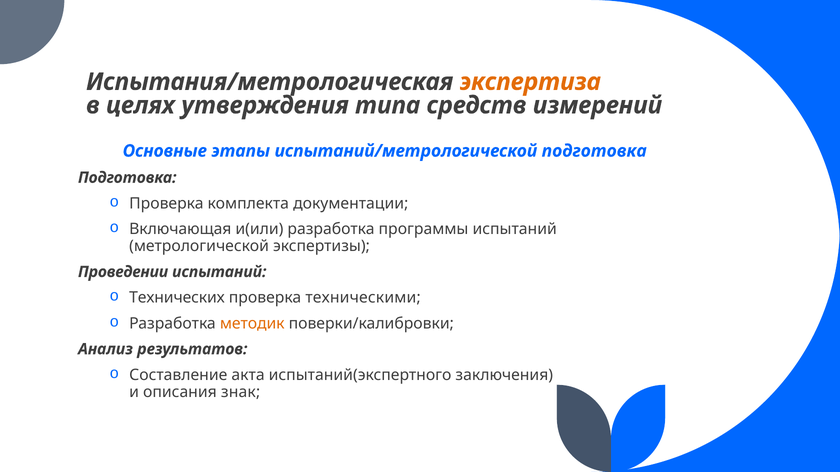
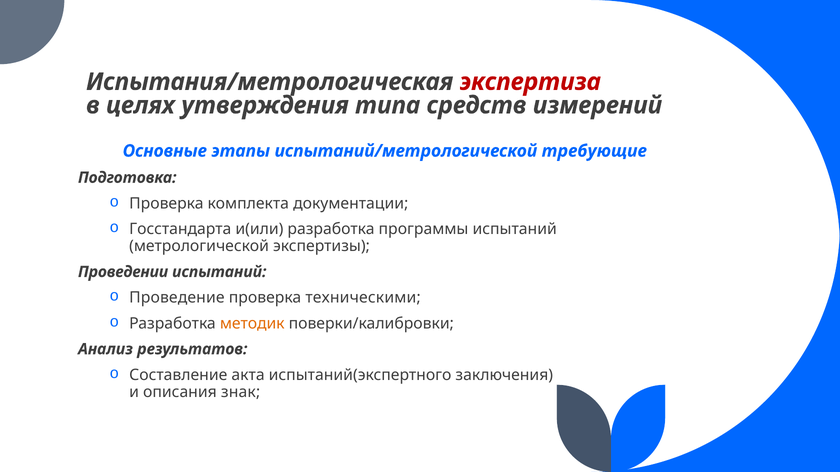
экспертиза colour: orange -> red (530, 82)
испытаний/метрологической подготовка: подготовка -> требующие (594, 151)
Включающая: Включающая -> Госстандарта (180, 229)
Технических: Технических -> Проведение (177, 298)
